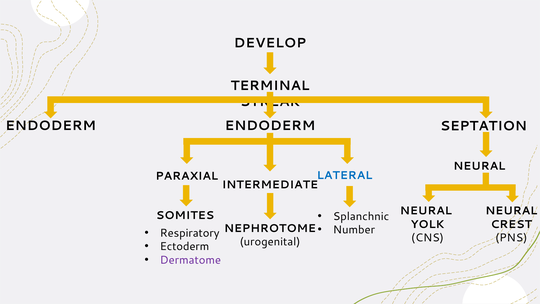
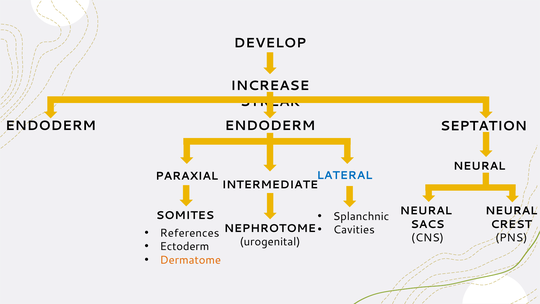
TERMINAL: TERMINAL -> INCREASE (270, 86)
YOLK: YOLK -> SACS (427, 224)
Number: Number -> Cavities (354, 230)
Respiratory: Respiratory -> References (190, 233)
Dermatome colour: purple -> orange (190, 260)
